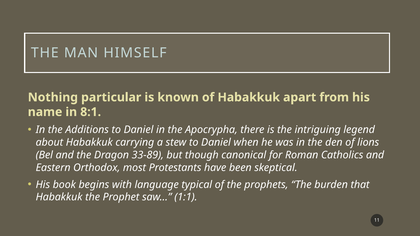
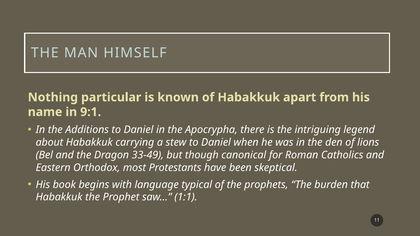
8:1: 8:1 -> 9:1 (91, 112)
33-89: 33-89 -> 33-49 (148, 155)
